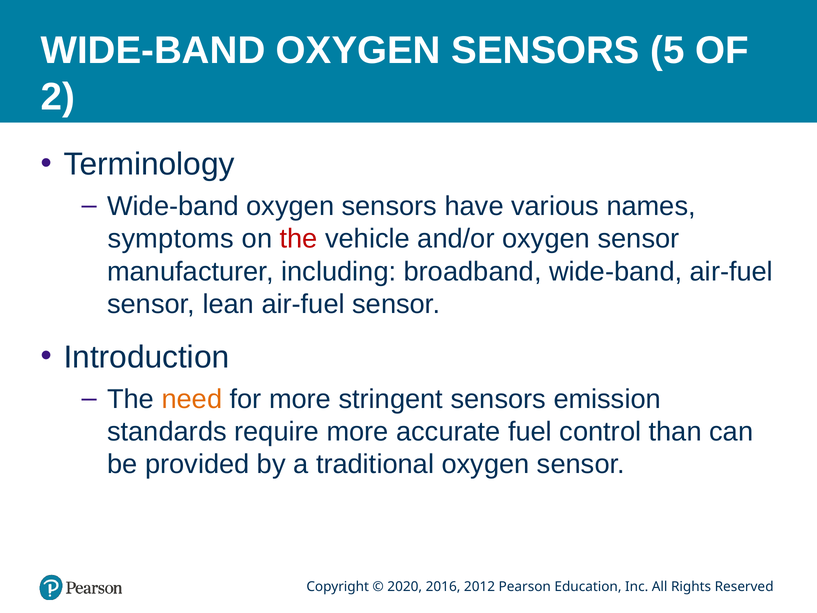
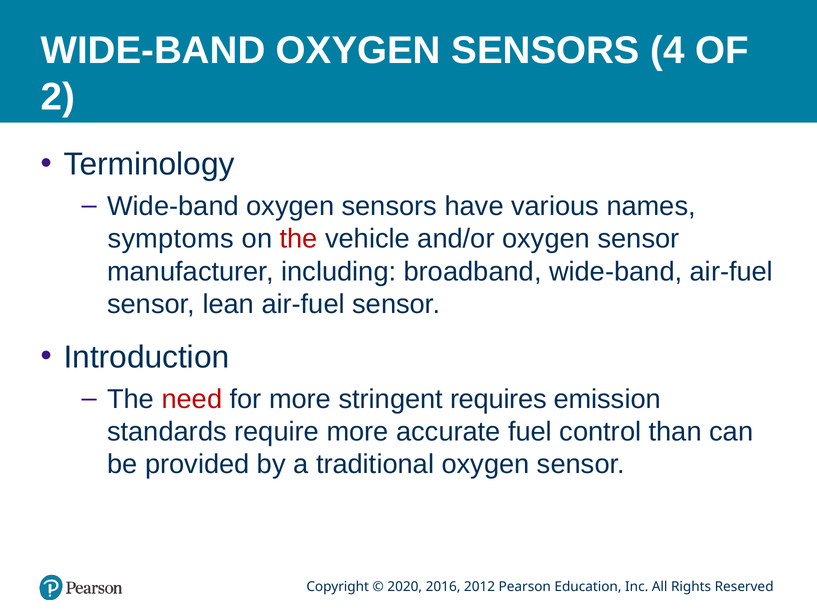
5: 5 -> 4 (667, 51)
need colour: orange -> red (192, 399)
stringent sensors: sensors -> requires (498, 399)
